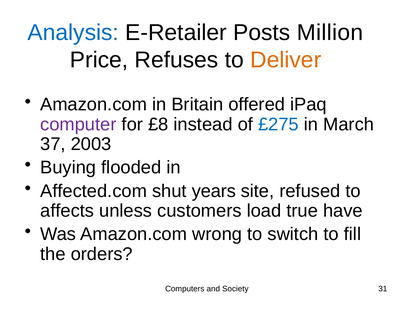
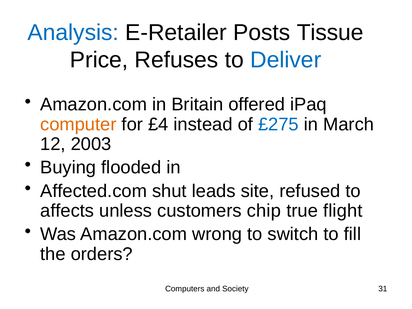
Million: Million -> Tissue (330, 32)
Deliver colour: orange -> blue (286, 60)
computer colour: purple -> orange (78, 124)
£8: £8 -> £4 (158, 124)
37: 37 -> 12 (53, 144)
years: years -> leads (214, 191)
load: load -> chip (264, 211)
have: have -> flight (343, 211)
